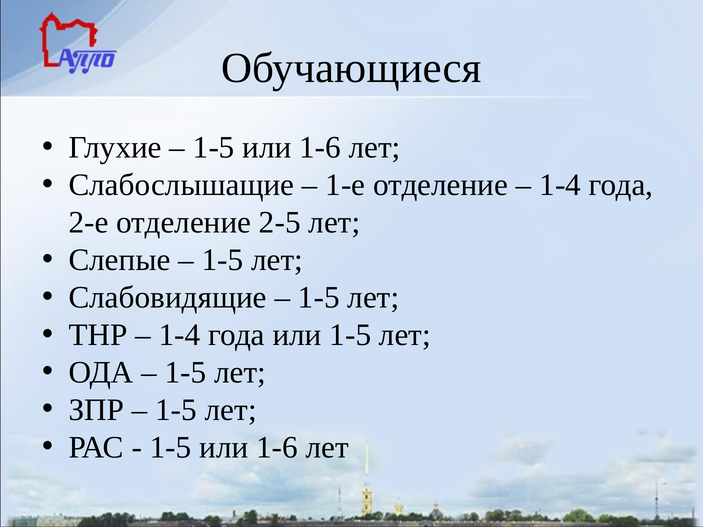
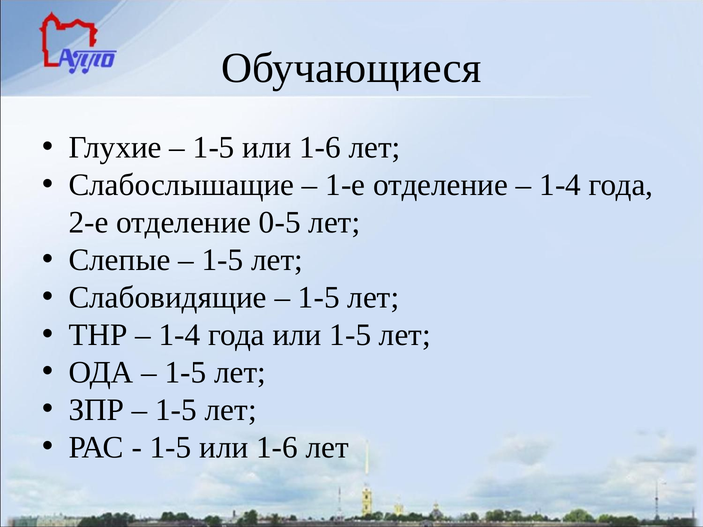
2-5: 2-5 -> 0-5 (280, 222)
